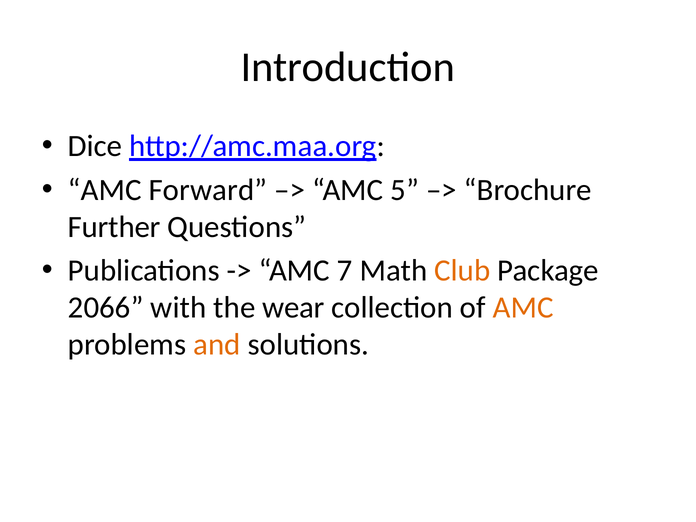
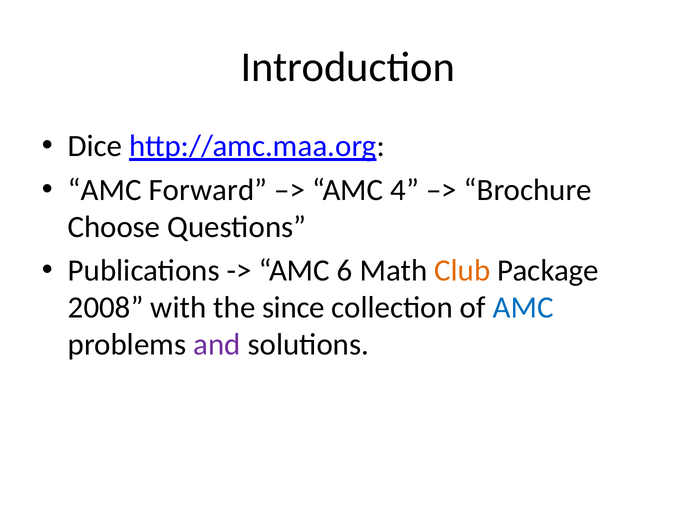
5: 5 -> 4 (405, 190)
Further: Further -> Choose (114, 227)
7: 7 -> 6 (345, 270)
2066: 2066 -> 2008 (106, 308)
wear: wear -> since (294, 308)
AMC colour: orange -> blue (523, 308)
and colour: orange -> purple (217, 345)
